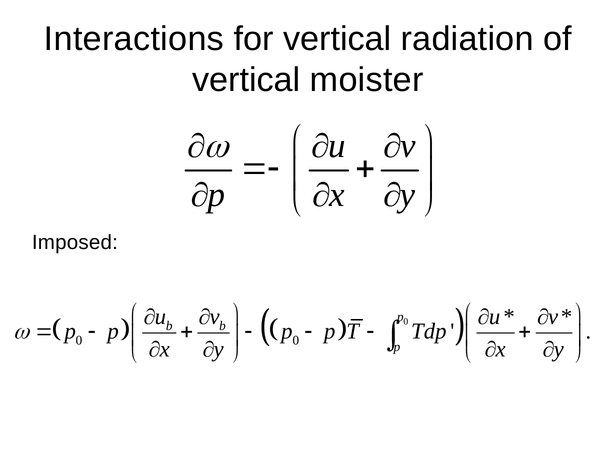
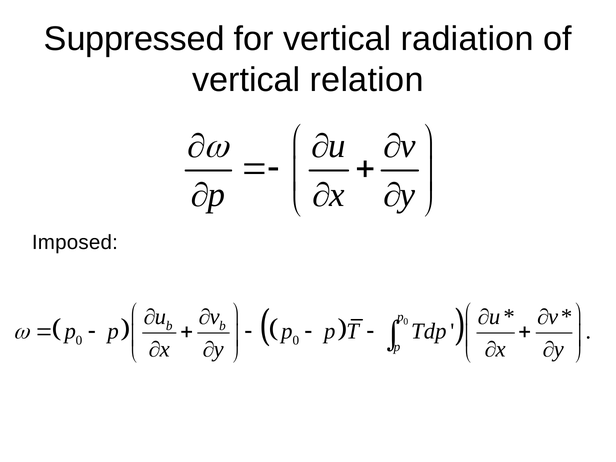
Interactions: Interactions -> Suppressed (134, 39)
moister: moister -> relation (367, 80)
